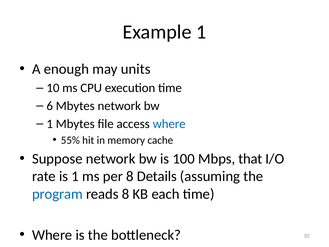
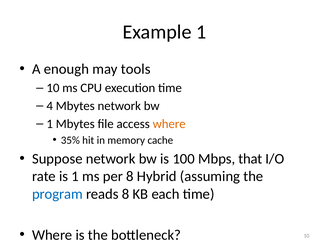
units: units -> tools (136, 69)
6: 6 -> 4 (50, 106)
where colour: blue -> orange (169, 124)
55%: 55% -> 35% (70, 140)
Details: Details -> Hybrid (157, 176)
